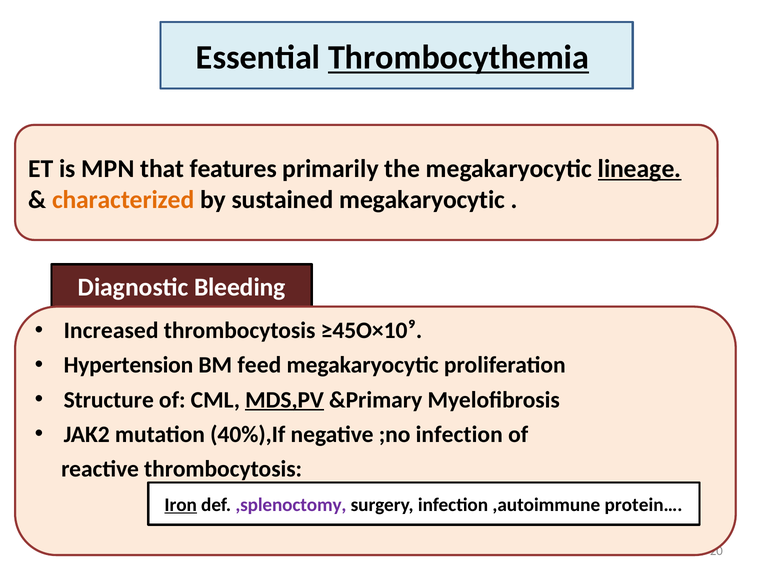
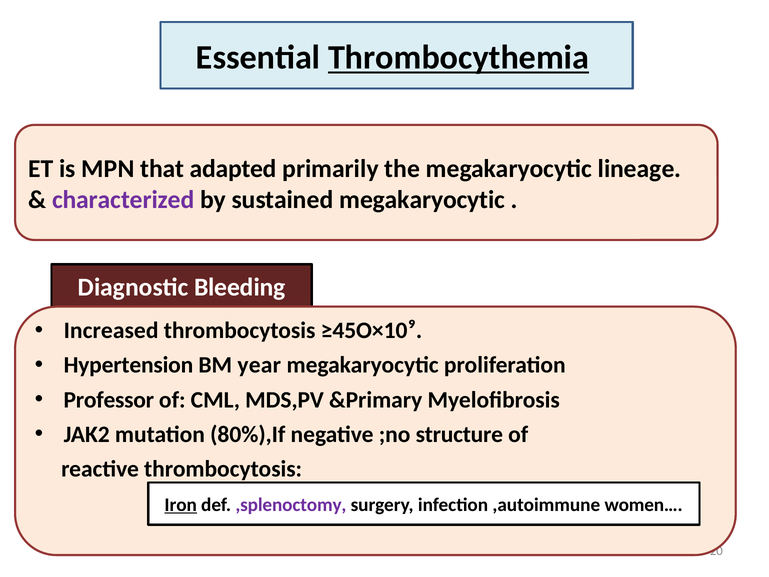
features: features -> adapted (233, 169)
lineage underline: present -> none (640, 169)
characterized colour: orange -> purple (123, 200)
feed: feed -> year (259, 365)
Structure: Structure -> Professor (109, 400)
MDS,PV underline: present -> none (285, 400)
40%),If: 40%),If -> 80%),If (248, 434)
;no infection: infection -> structure (459, 434)
protein…: protein… -> women… (644, 505)
